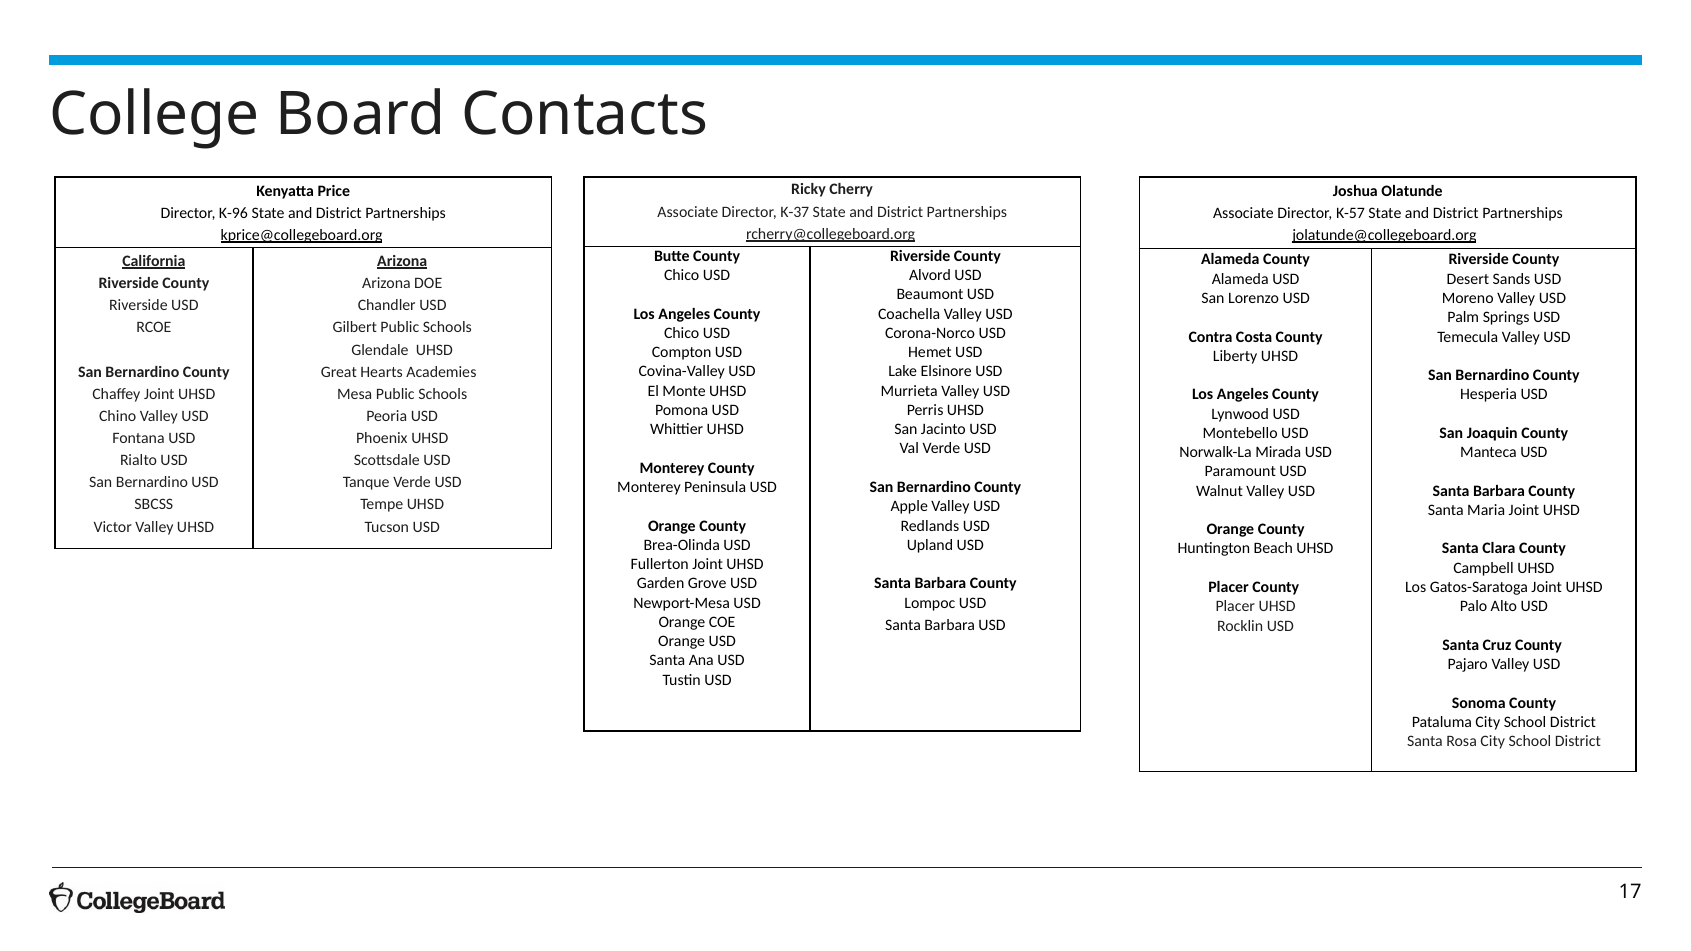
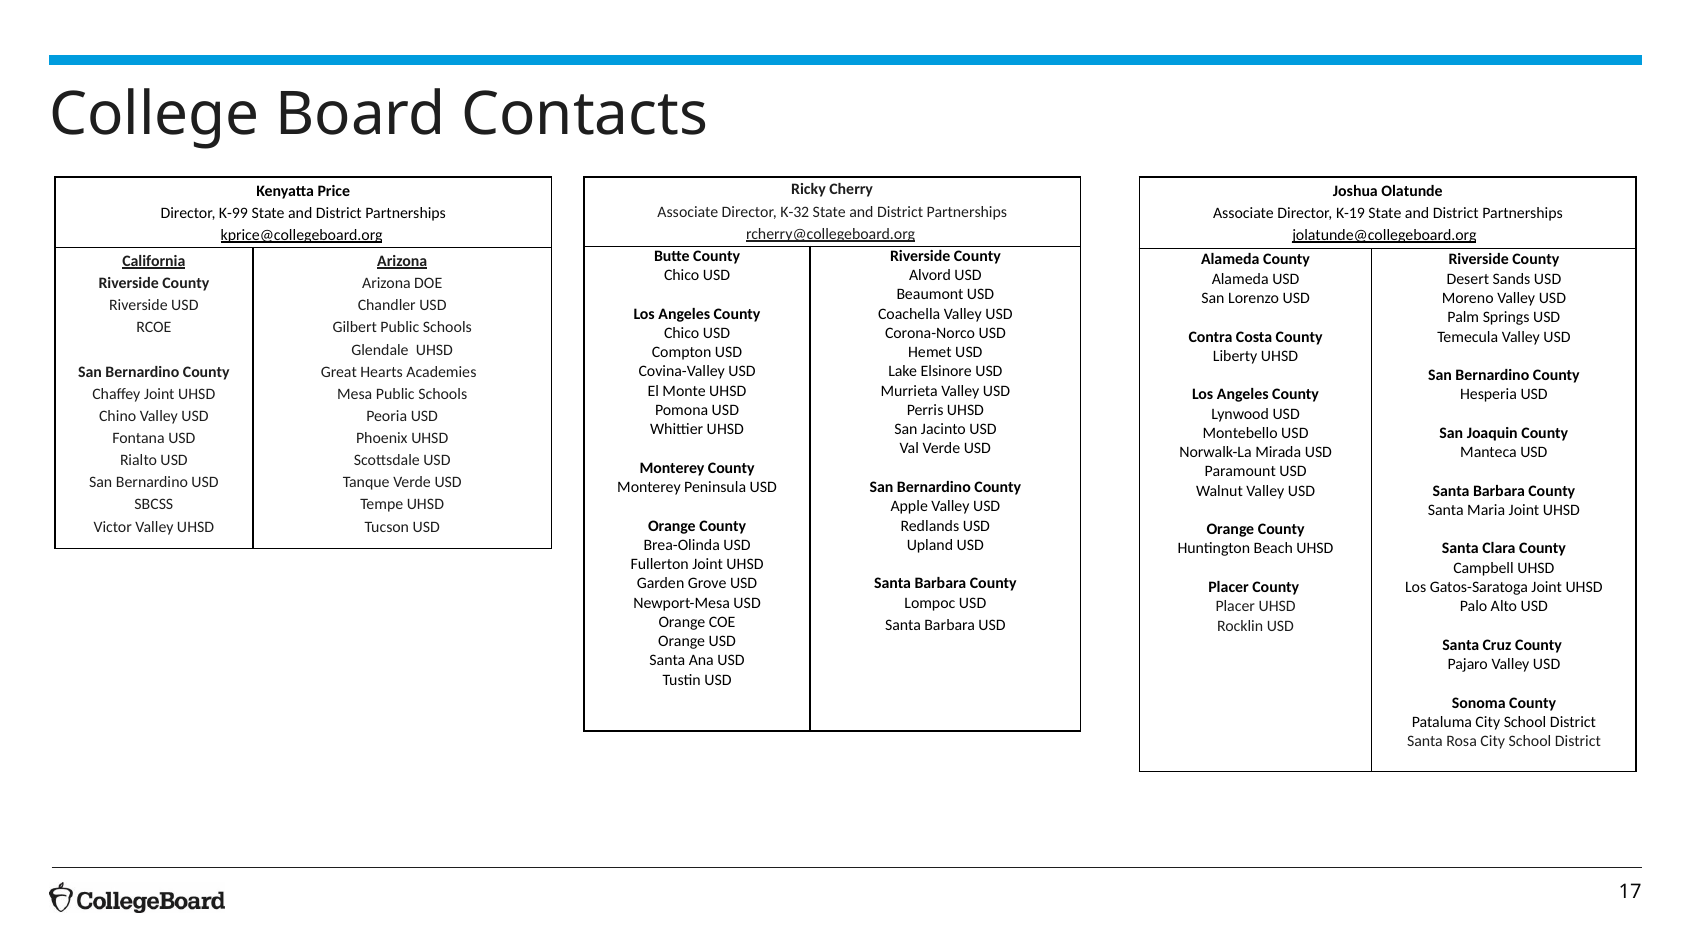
K-37: K-37 -> K-32 (795, 212)
K-96: K-96 -> K-99 (234, 213)
K-57: K-57 -> K-19 (1350, 213)
